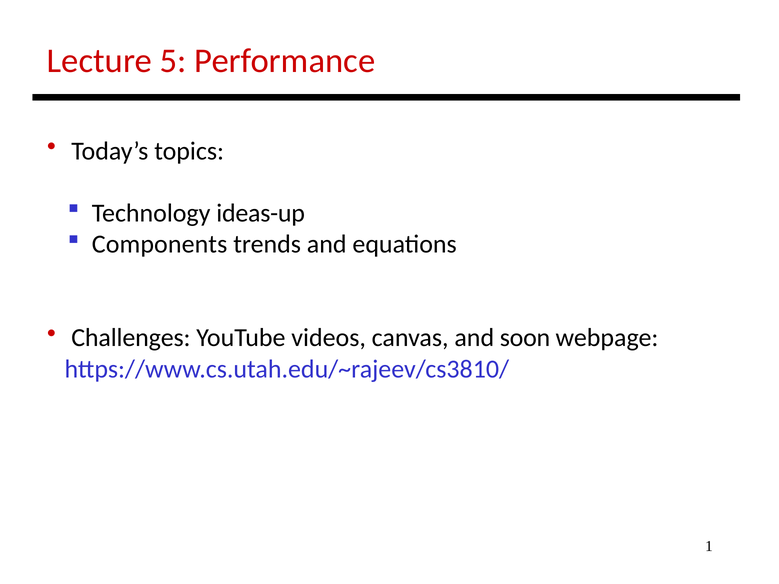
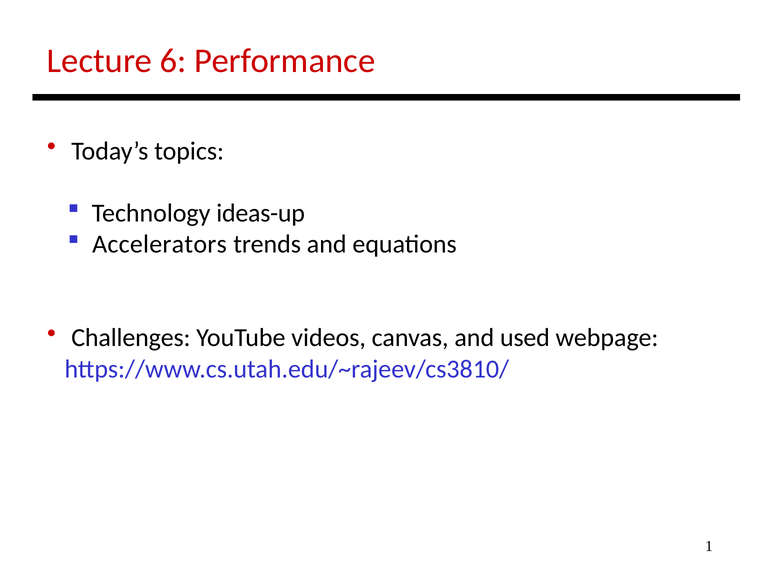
5: 5 -> 6 (173, 61)
Components: Components -> Accelerators (159, 245)
soon: soon -> used (525, 338)
